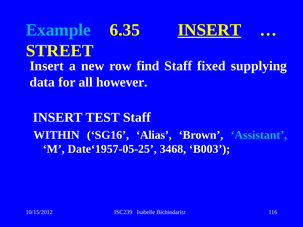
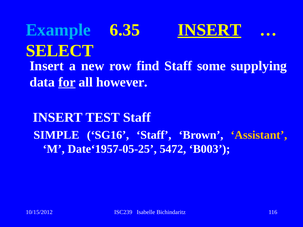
STREET: STREET -> SELECT (60, 51)
fixed: fixed -> some (212, 66)
for underline: none -> present (67, 82)
WITHIN: WITHIN -> SIMPLE (56, 135)
SG16 Alias: Alias -> Staff (154, 135)
Assistant colour: light blue -> yellow (259, 135)
3468: 3468 -> 5472 (173, 149)
